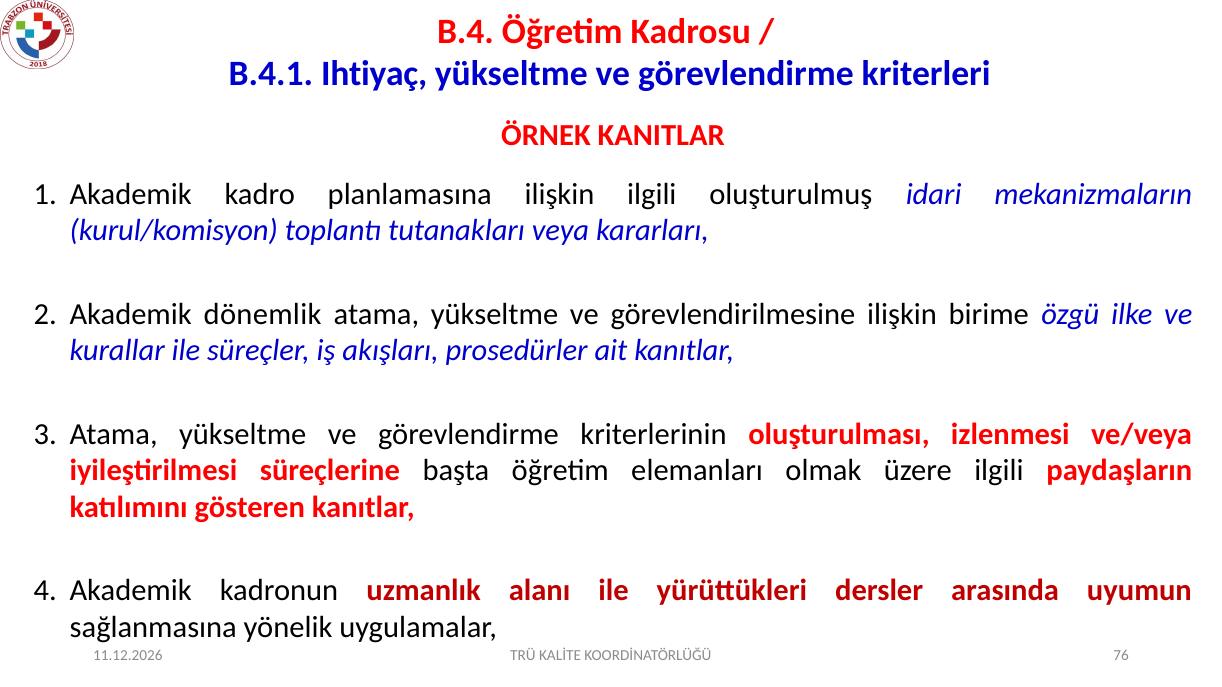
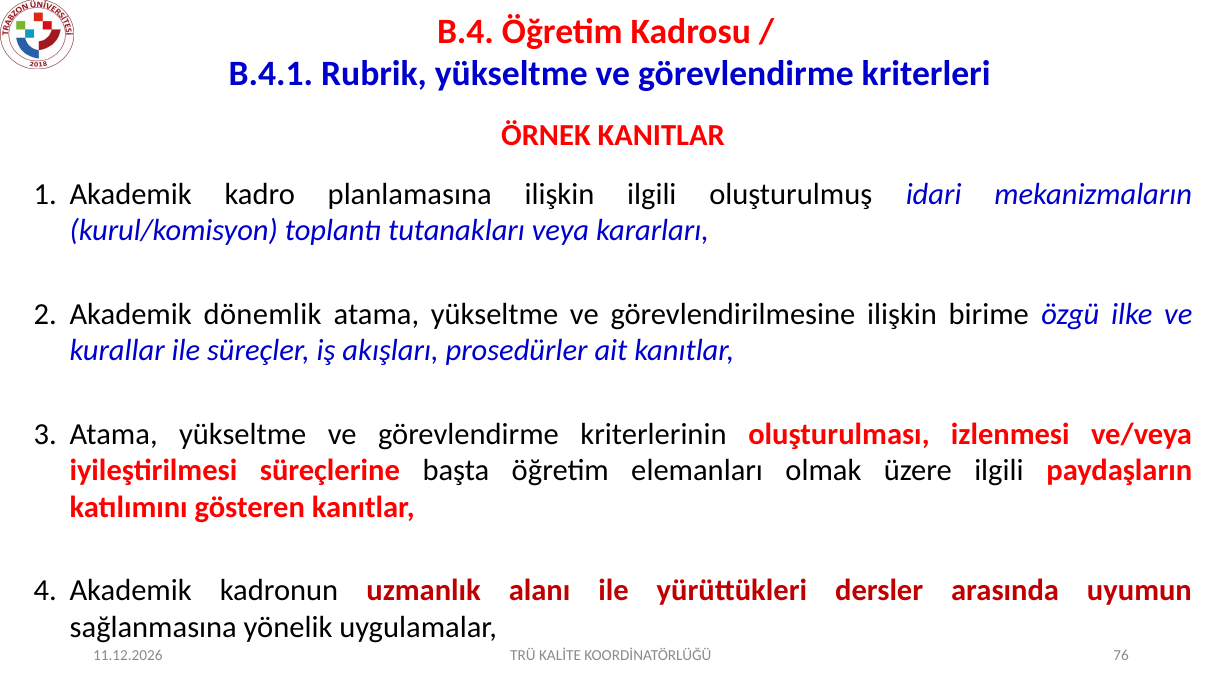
Ihtiyaç: Ihtiyaç -> Rubrik (374, 74)
